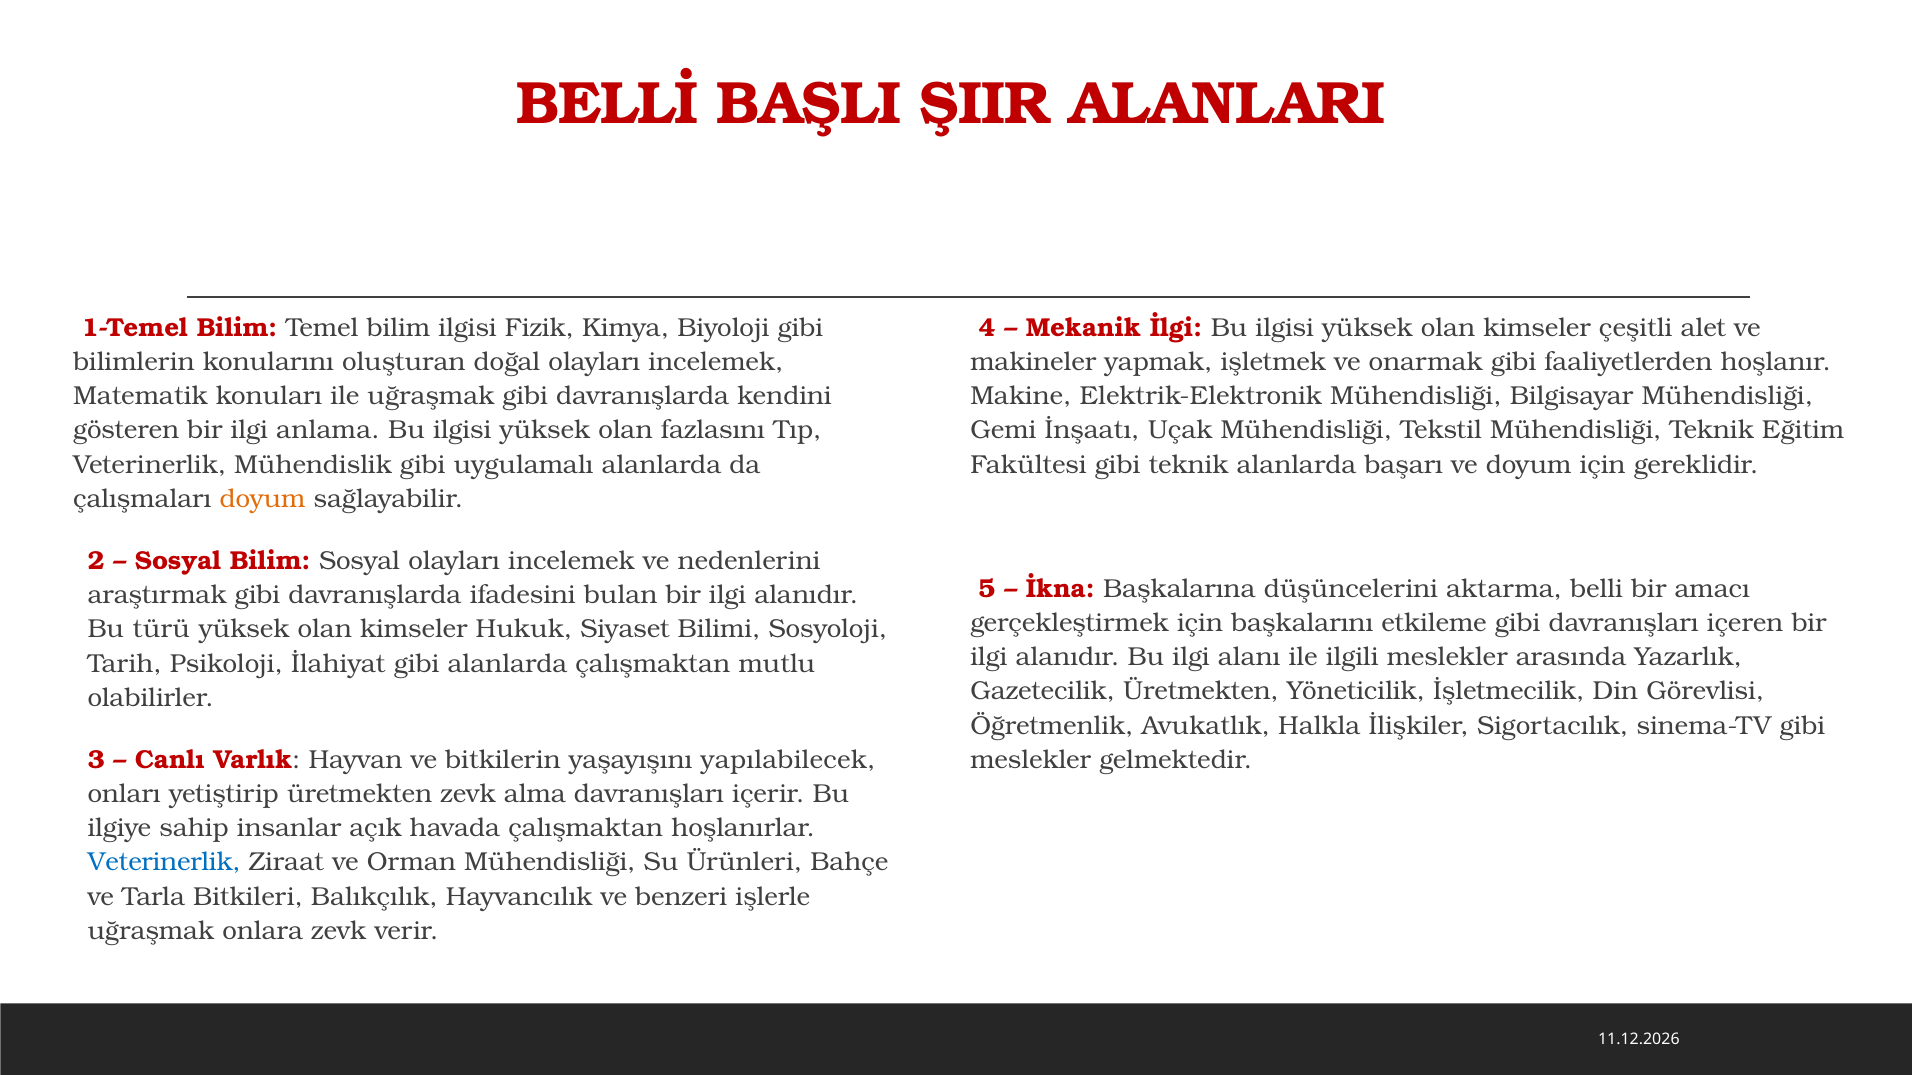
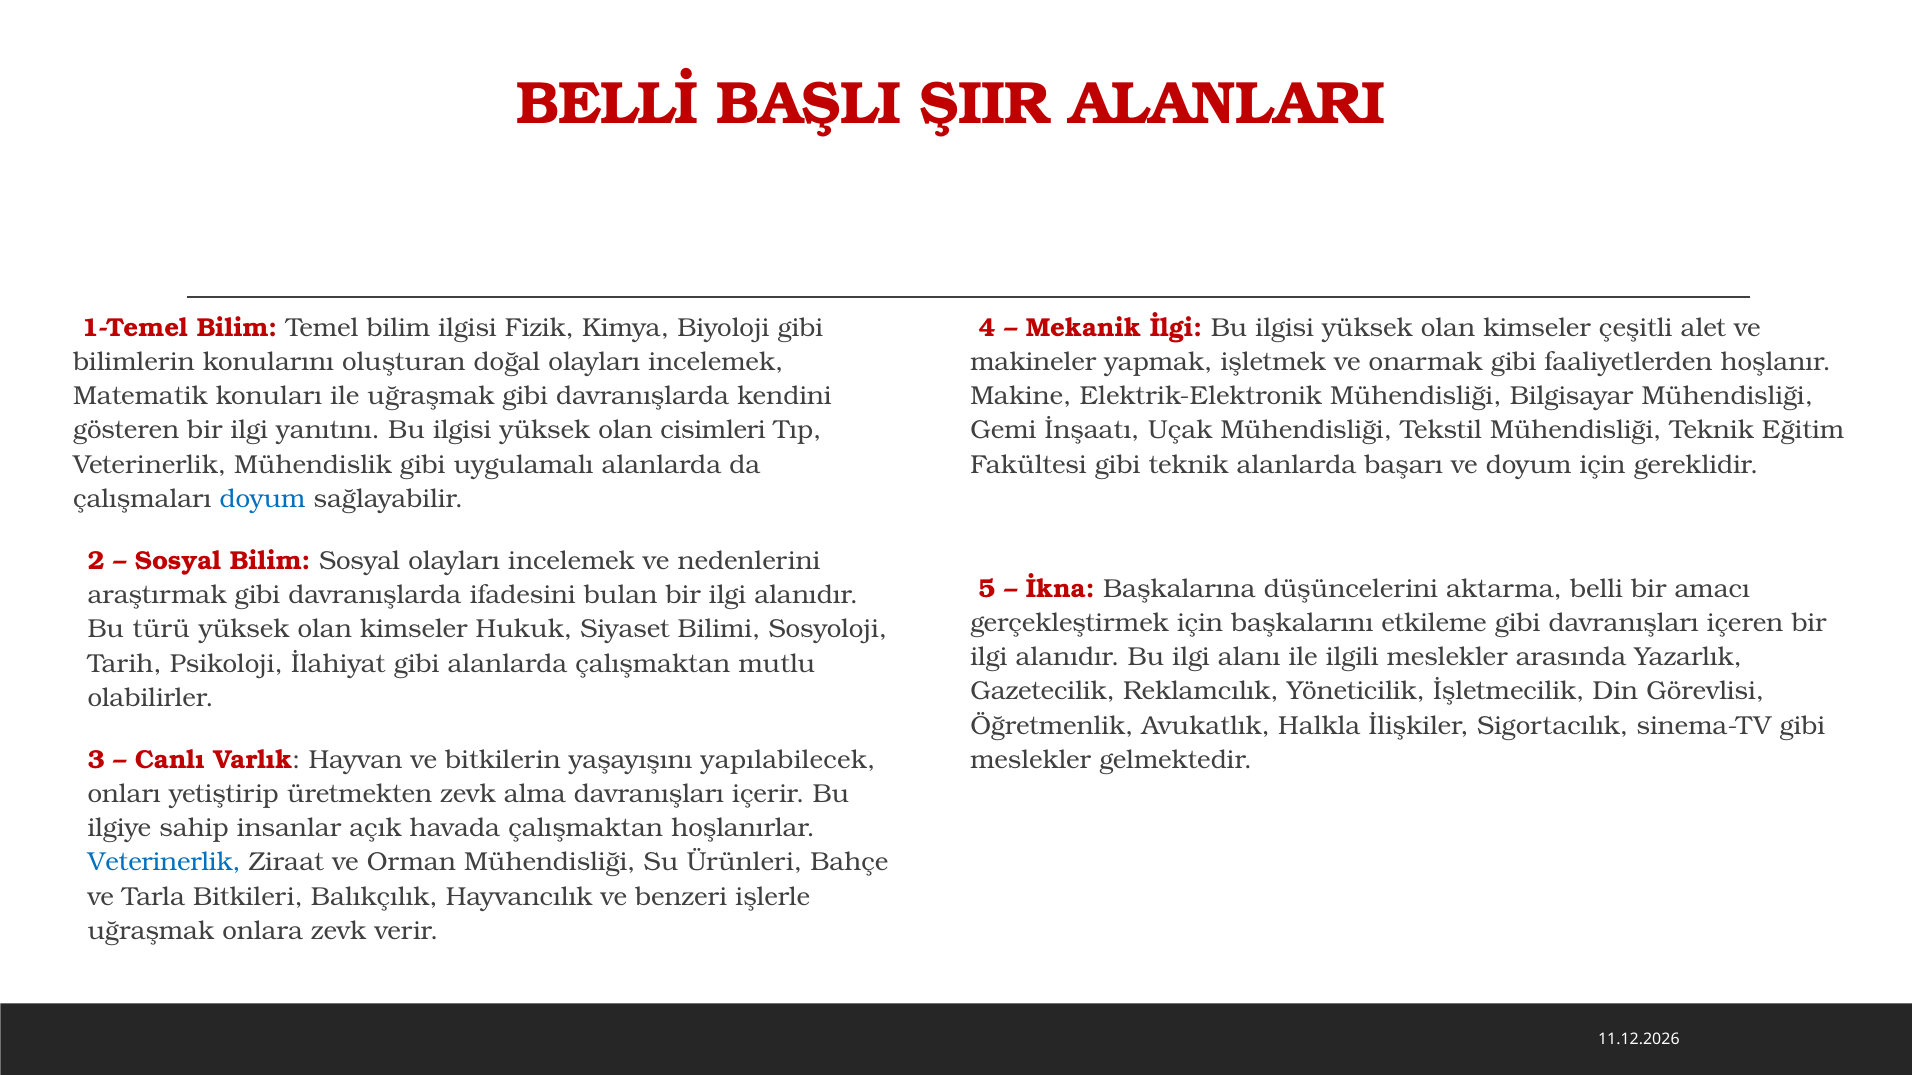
anlama: anlama -> yanıtını (328, 431)
fazlasını: fazlasını -> cisimleri (713, 431)
doyum colour: orange -> blue (263, 499)
Gazetecilik Üretmekten: Üretmekten -> Reklamcılık (1201, 692)
